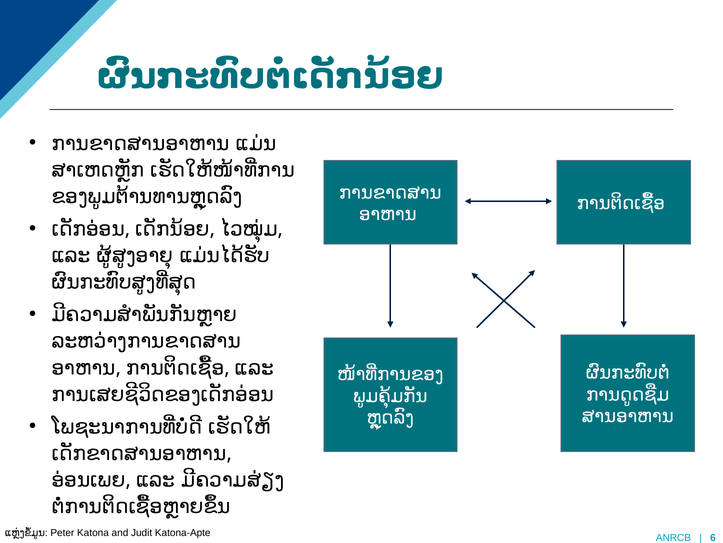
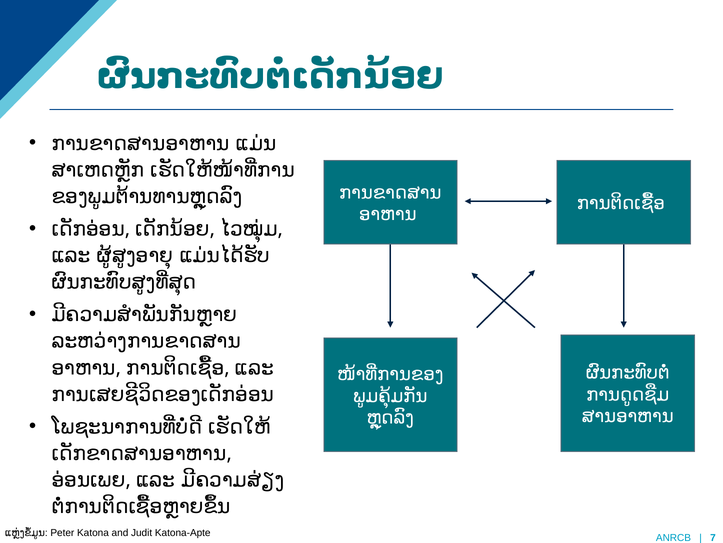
6: 6 -> 7 (713, 537)
